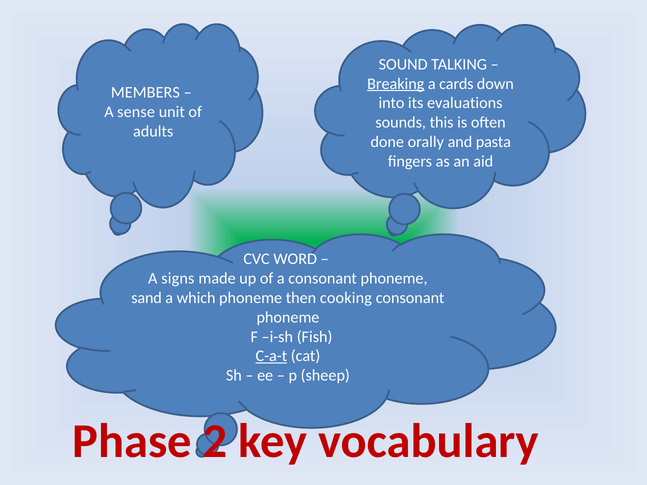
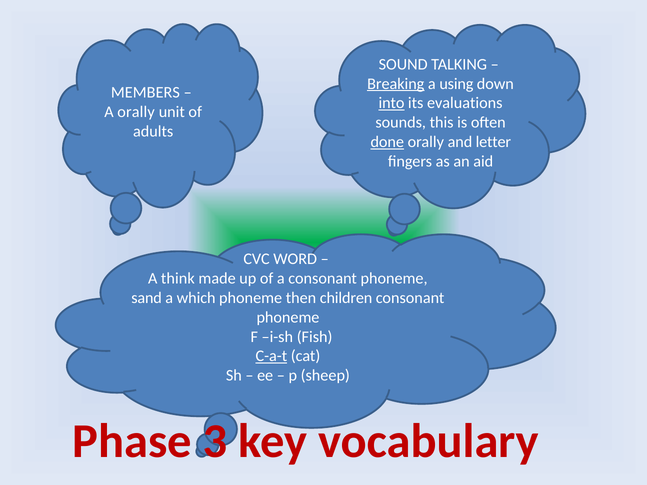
cards: cards -> using (456, 84)
into underline: none -> present (391, 103)
A sense: sense -> orally (136, 112)
done underline: none -> present (387, 142)
pasta: pasta -> letter (493, 142)
signs: signs -> think (178, 279)
cooking: cooking -> children (346, 298)
2: 2 -> 3 (215, 441)
